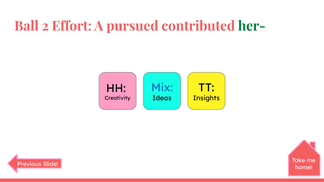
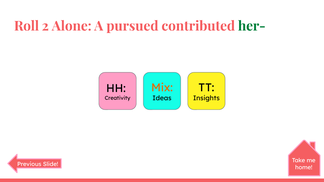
Ball: Ball -> Roll (27, 26)
Effort: Effort -> Alone (72, 26)
Mix colour: blue -> orange (162, 88)
